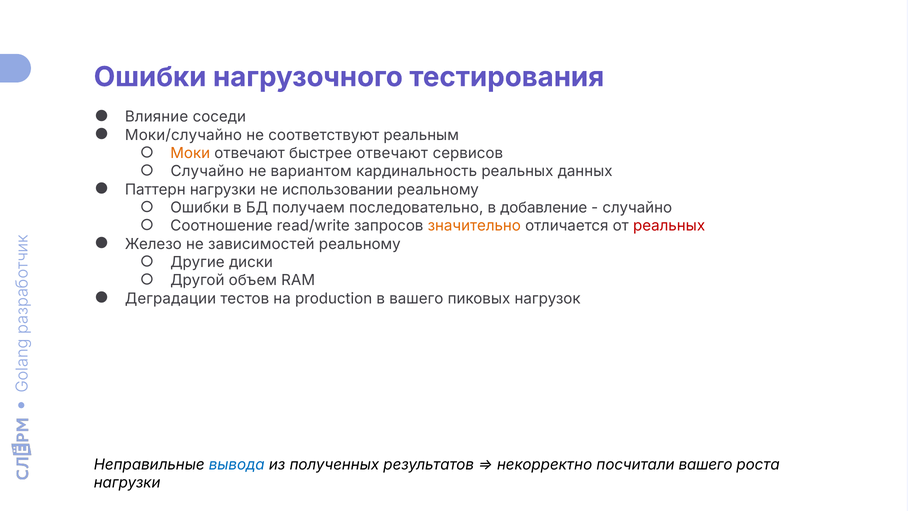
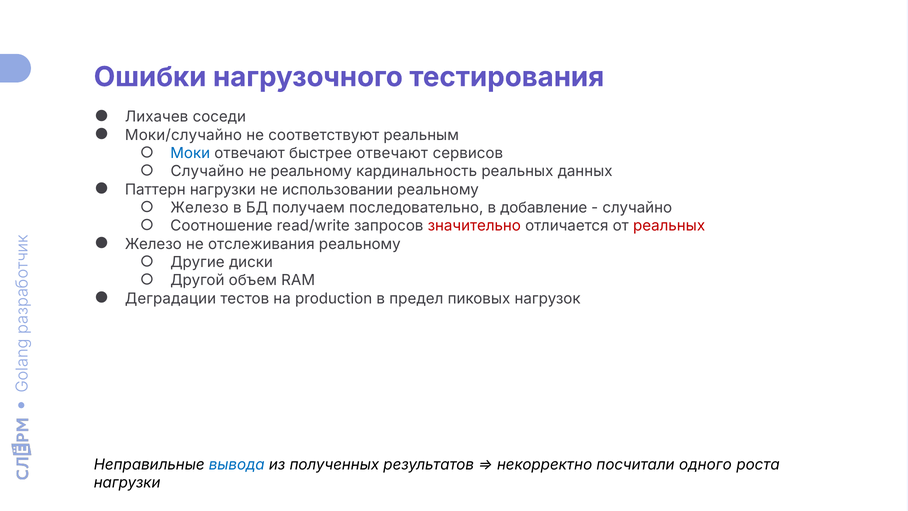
Влияние: Влияние -> Лихачев (157, 117)
Моки colour: orange -> blue (190, 153)
не вариантом: вариантом -> реальному (311, 171)
Ошибки: Ошибки -> Железо (200, 208)
значительно colour: orange -> red (474, 226)
зависимостей: зависимостей -> отслеживания (261, 244)
в вашего: вашего -> предел (416, 298)
посчитали вашего: вашего -> одного (705, 465)
